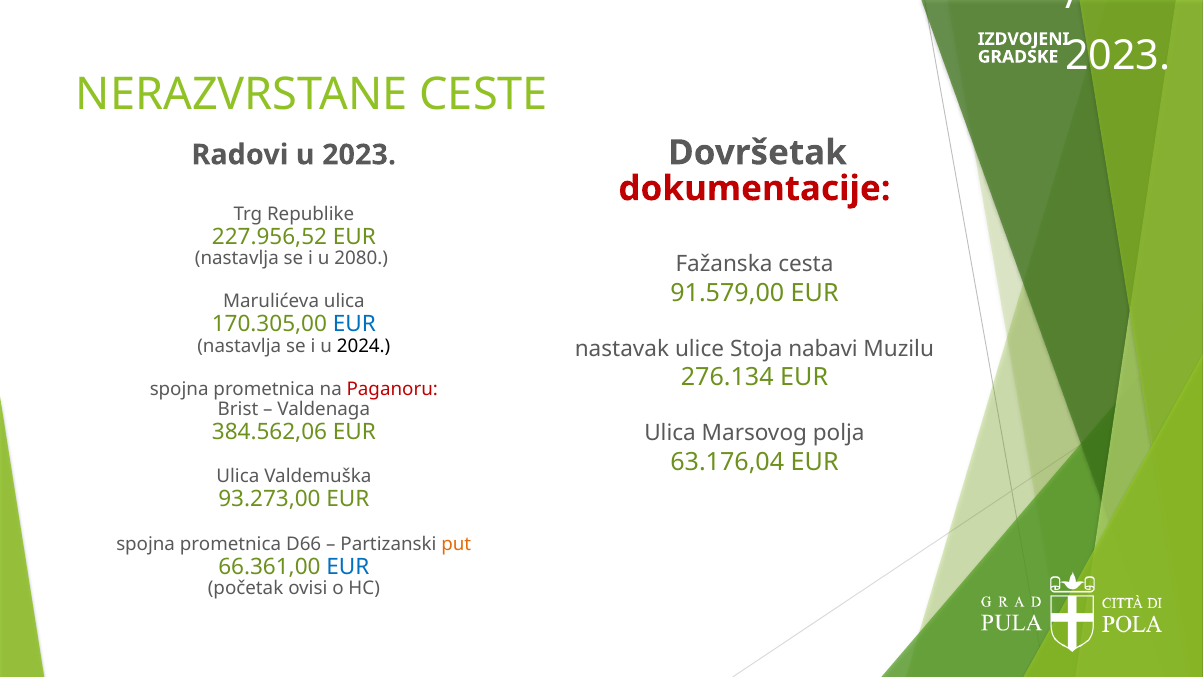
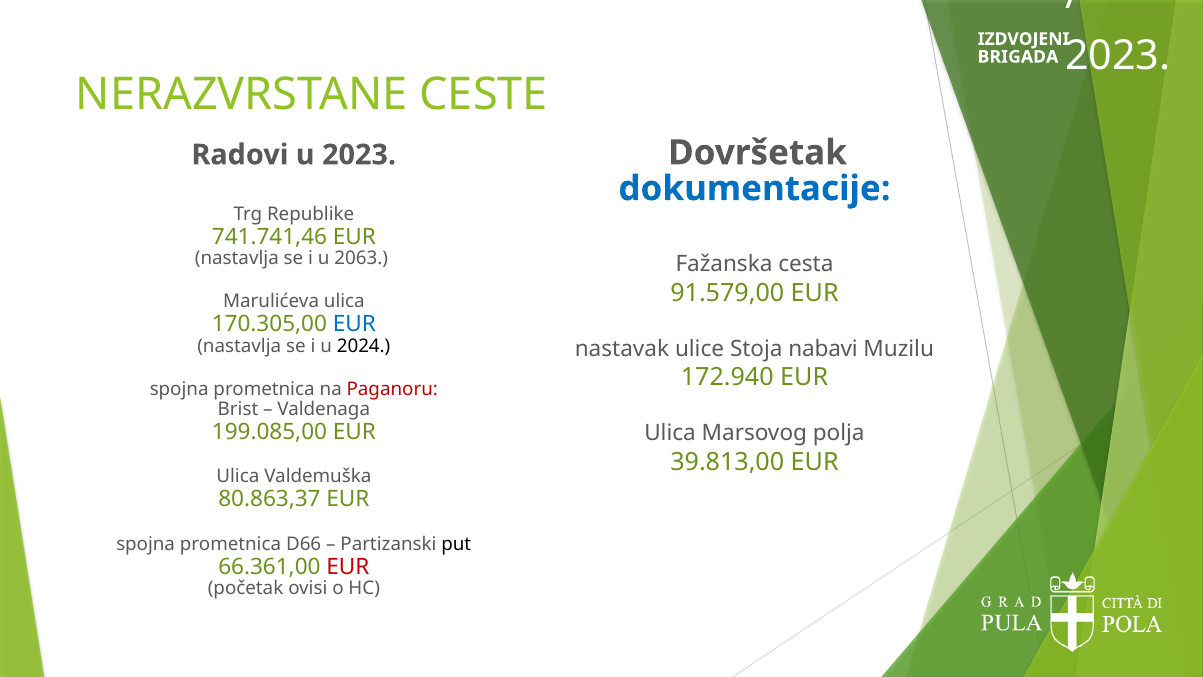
GRADSKE: GRADSKE -> BRIGADA (1018, 57)
dokumentacije colour: red -> blue (754, 189)
227.956,52: 227.956,52 -> 741.741,46 (269, 237)
2080: 2080 -> 2063 (361, 258)
276.134: 276.134 -> 172.940 (727, 377)
384.562,06: 384.562,06 -> 199.085,00 (269, 432)
63.176,04: 63.176,04 -> 39.813,00 (727, 462)
93.273,00: 93.273,00 -> 80.863,37 (269, 499)
put colour: orange -> black (456, 544)
EUR colour: blue -> red (348, 566)
